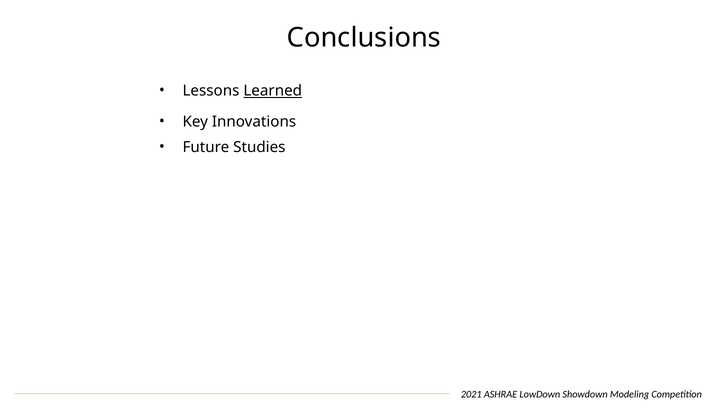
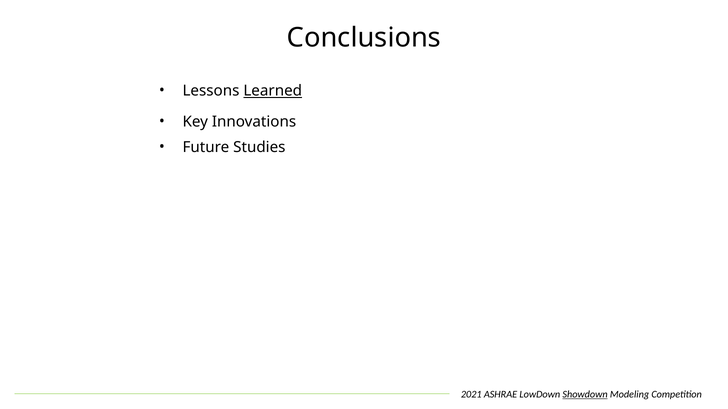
Showdown underline: none -> present (585, 395)
